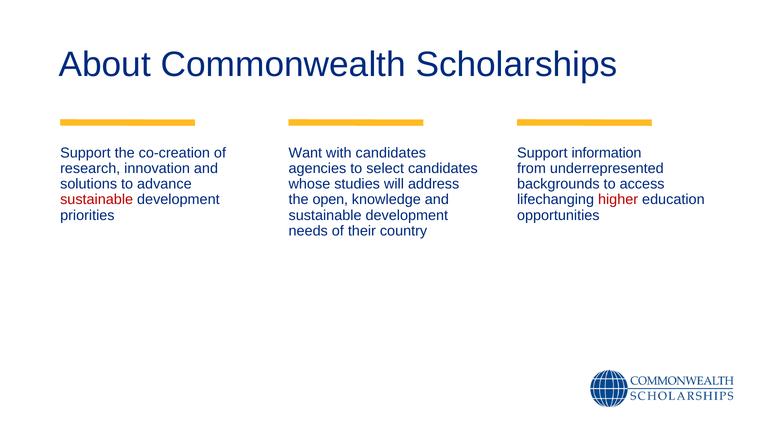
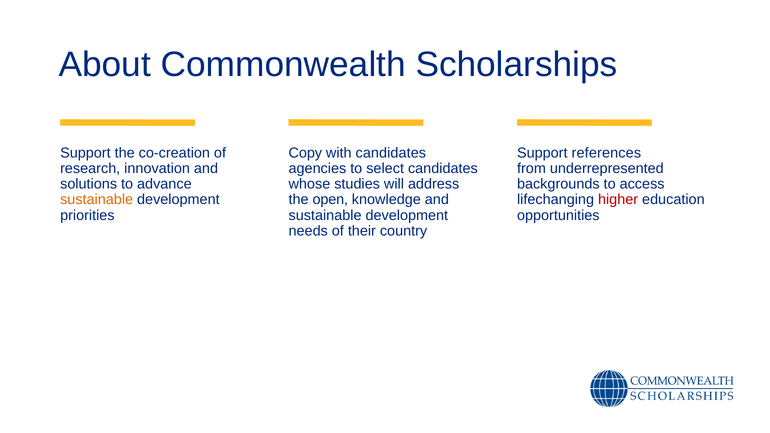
Want: Want -> Copy (305, 153)
information: information -> references (606, 153)
sustainable colour: red -> orange (97, 200)
